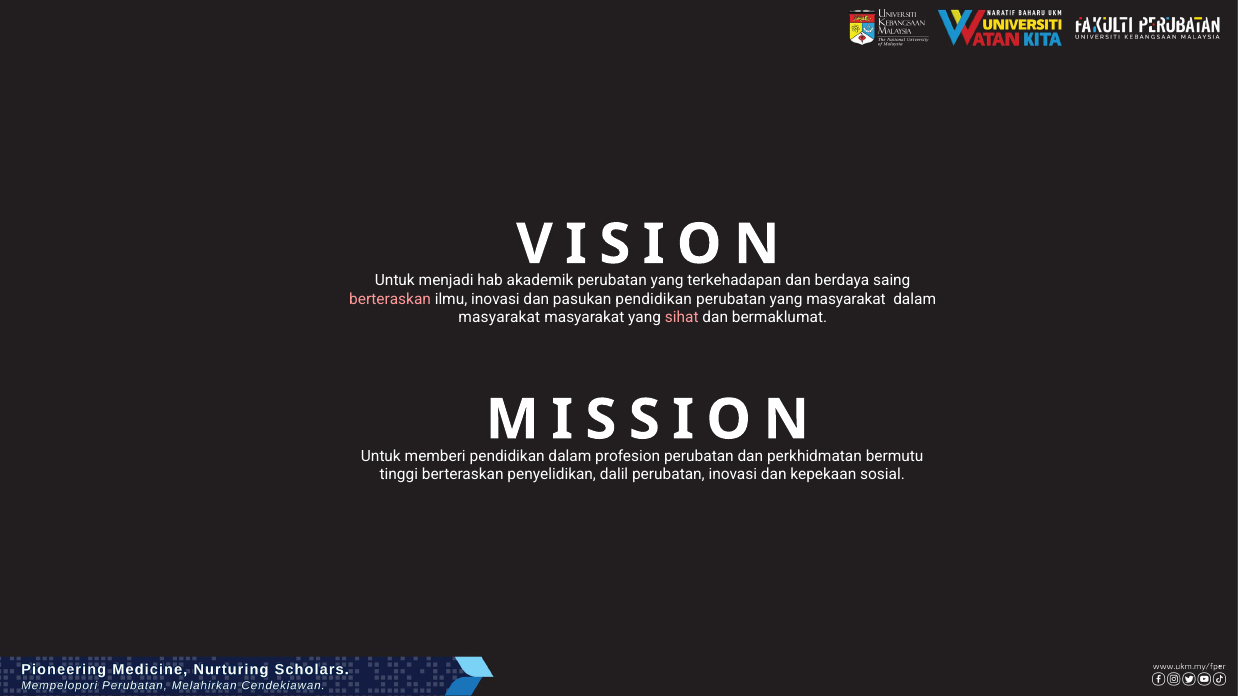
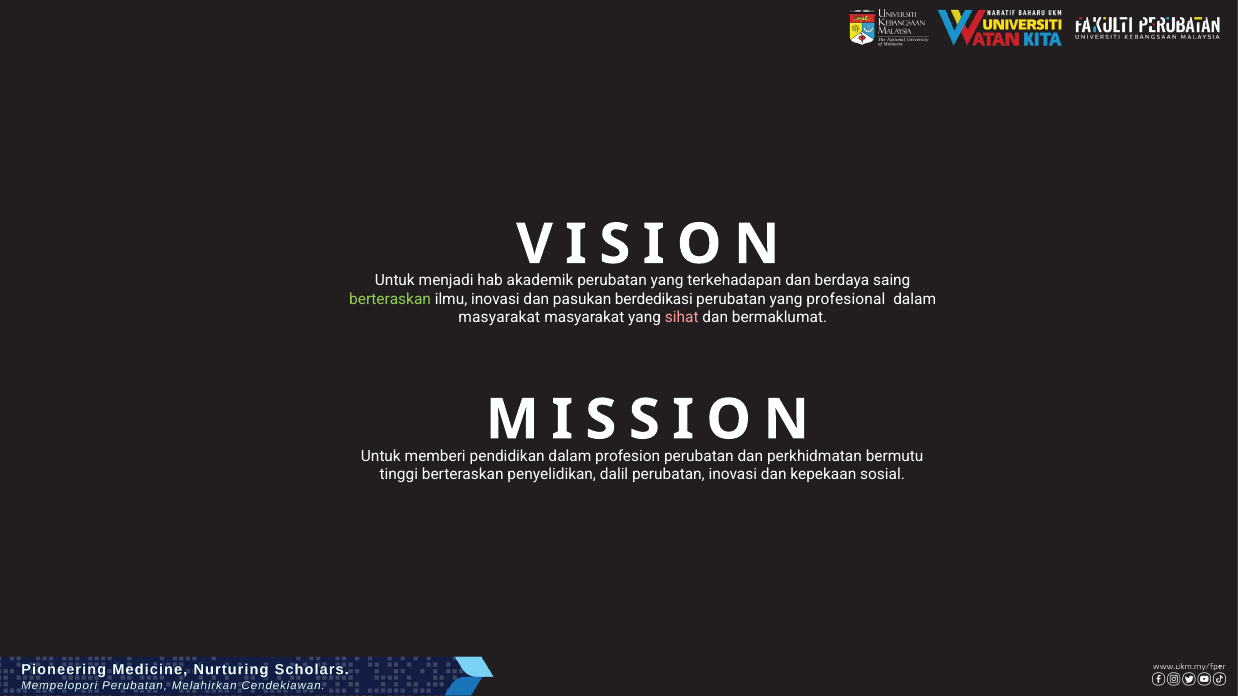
berteraskan colour: pink -> light green (390, 299)
pasukan pendidikan: pendidikan -> berdedikasi (654, 299)
yang masyarakat: masyarakat -> profesional (846, 299)
